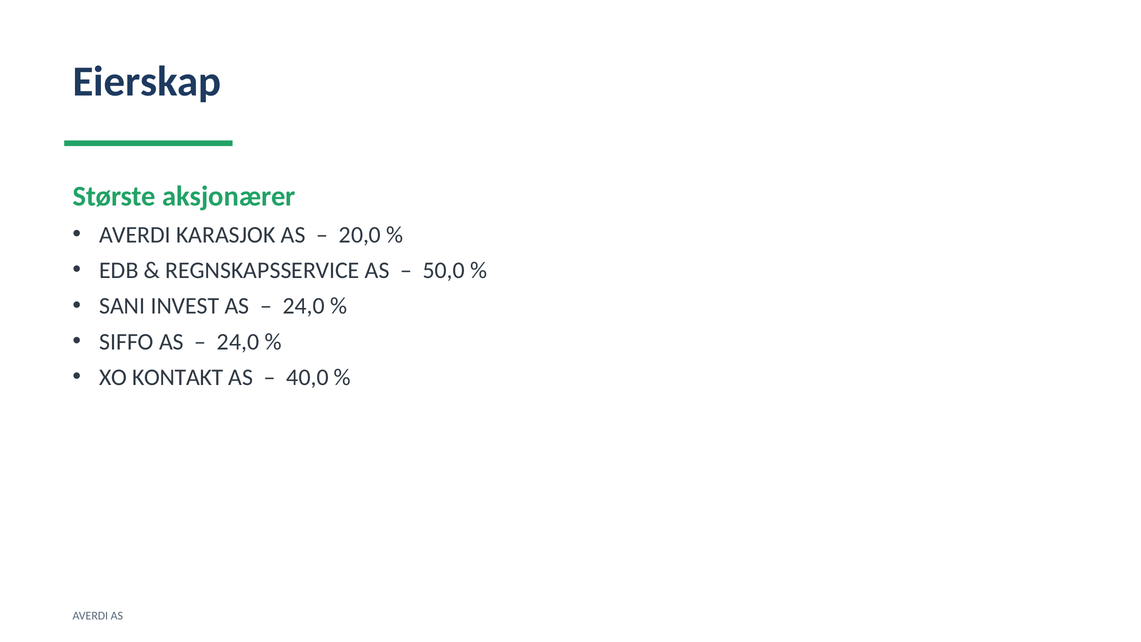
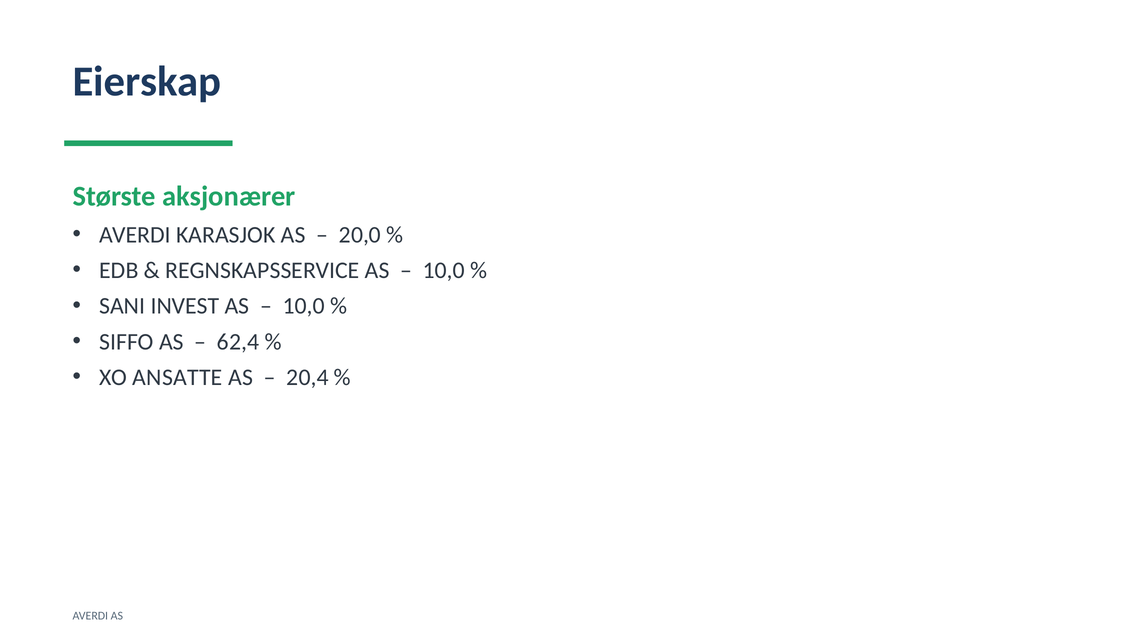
50,0: 50,0 -> 10,0 (444, 270)
24,0: 24,0 -> 10,0 (304, 306)
24,0: 24,0 -> 62,4 (238, 342)
KONTAKT: KONTAKT -> ANSATTE (177, 377)
40,0: 40,0 -> 20,4 (308, 377)
